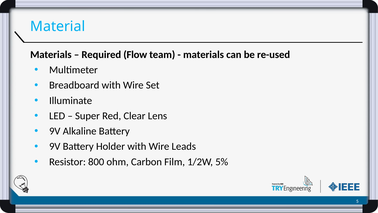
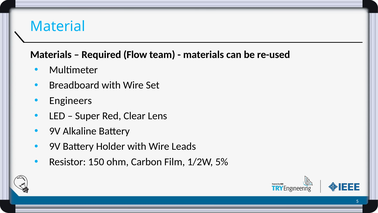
Illuminate: Illuminate -> Engineers (71, 100)
800: 800 -> 150 (96, 161)
